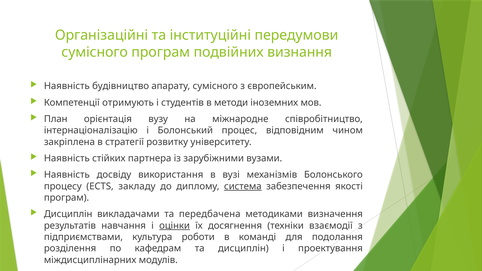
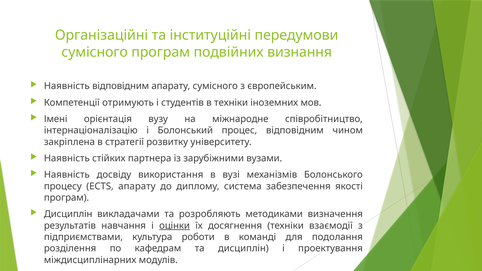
Наявність будівництво: будівництво -> відповідним (121, 86)
в методи: методи -> техніки (231, 103)
План: План -> Імені (56, 119)
ECTS закладу: закладу -> апарату (137, 186)
система underline: present -> none (243, 186)
передбачена: передбачена -> розробляють (210, 214)
